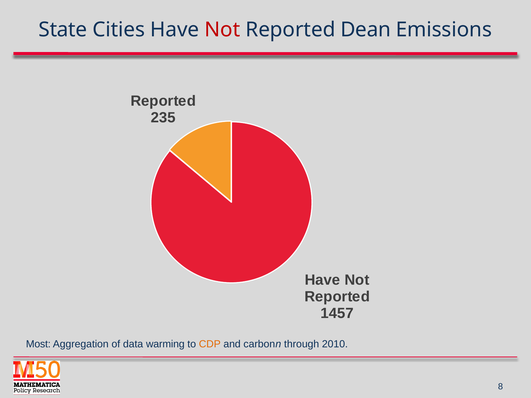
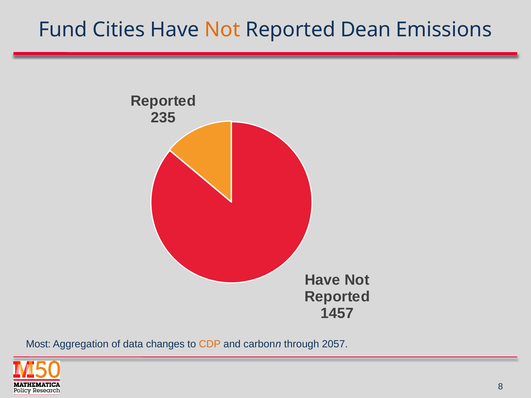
State: State -> Fund (63, 30)
Not colour: red -> orange (222, 30)
warming: warming -> changes (165, 344)
2010: 2010 -> 2057 (335, 344)
